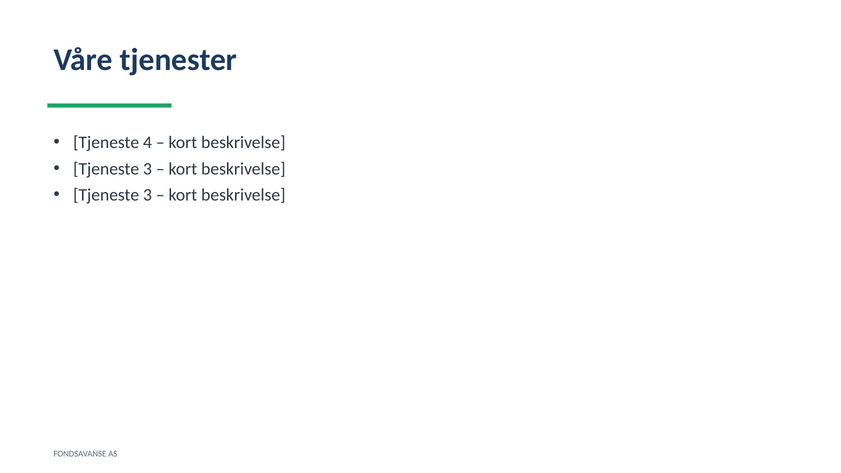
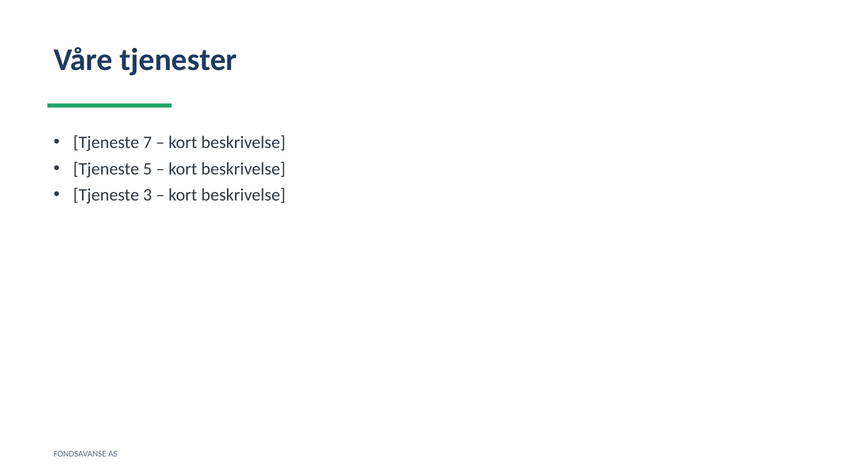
4: 4 -> 7 (147, 142)
3: 3 -> 5 (147, 169)
